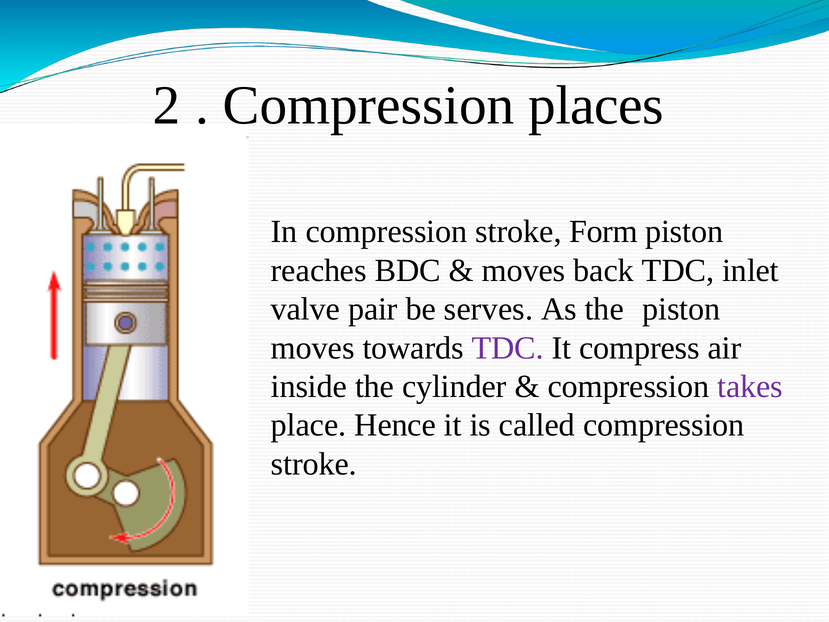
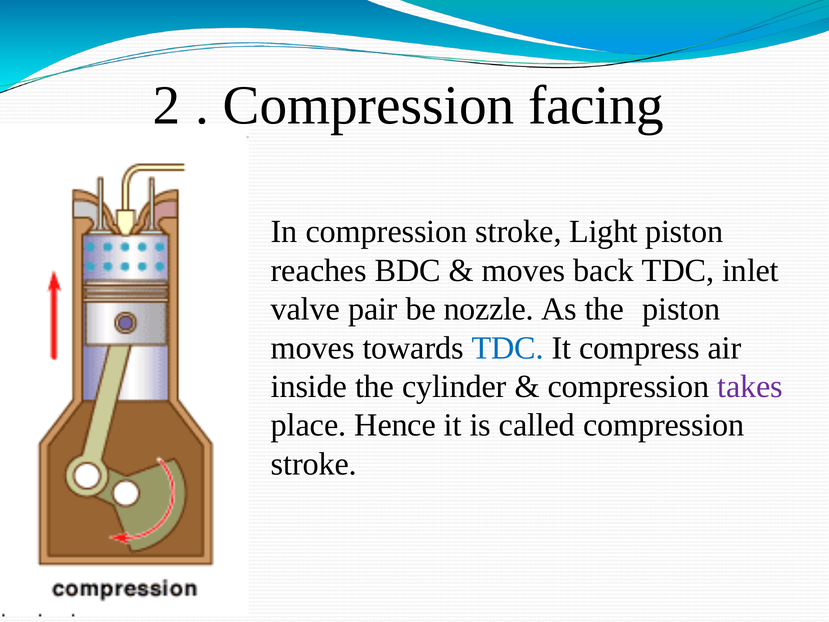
places: places -> facing (596, 105)
Form: Form -> Light (604, 232)
serves: serves -> nozzle (489, 309)
TDC colour: purple -> blue (508, 348)
